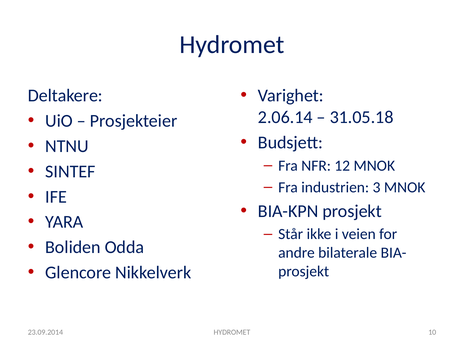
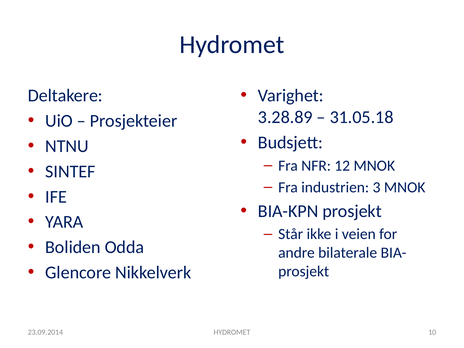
2.06.14: 2.06.14 -> 3.28.89 (285, 117)
